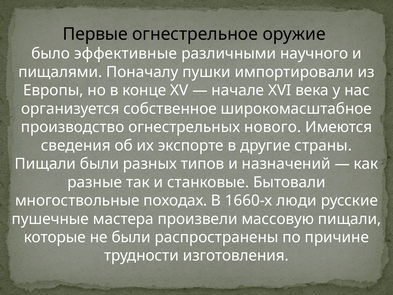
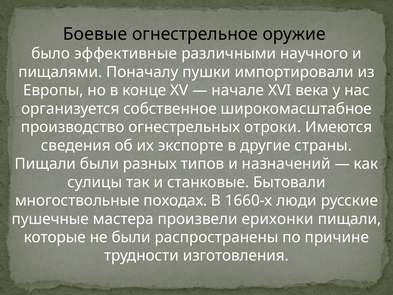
Первые: Первые -> Боевые (95, 34)
нового: нового -> отроки (273, 127)
разные: разные -> сулицы (95, 182)
массовую: массовую -> ерихонки (278, 219)
